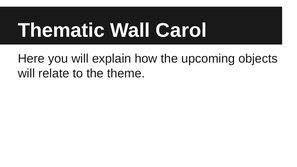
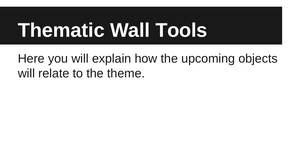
Carol: Carol -> Tools (181, 30)
